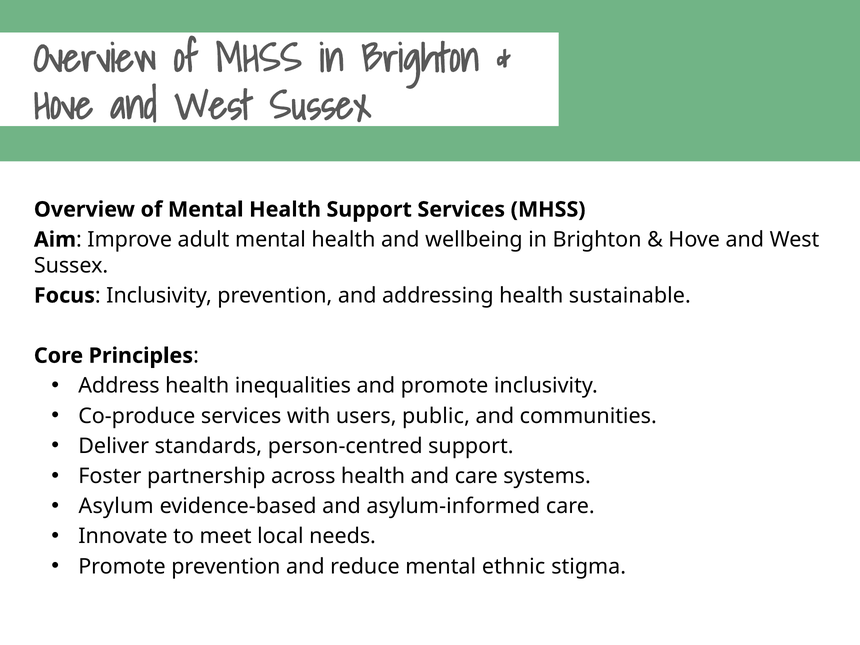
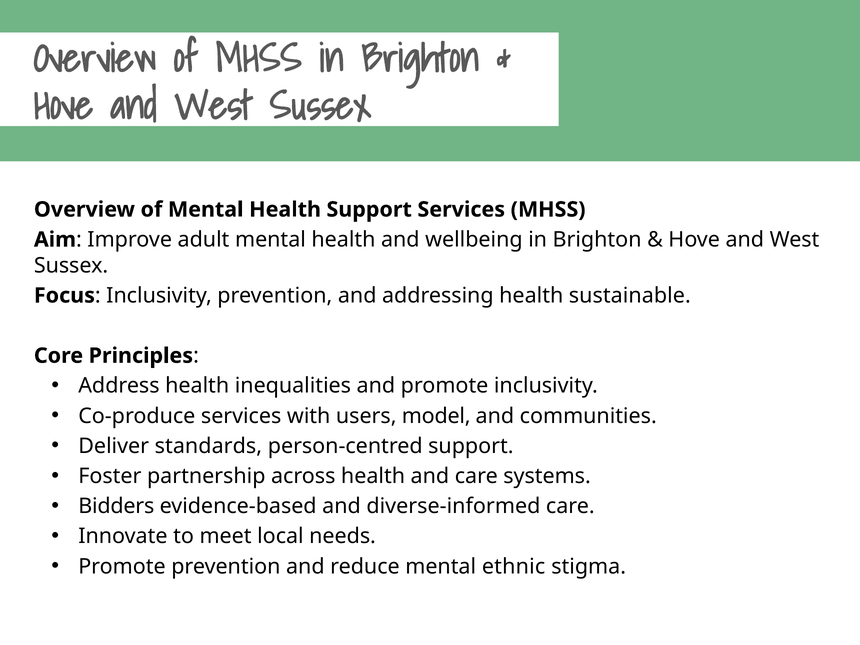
public: public -> model (436, 416)
Asylum: Asylum -> Bidders (116, 506)
asylum-informed: asylum-informed -> diverse-informed (453, 506)
